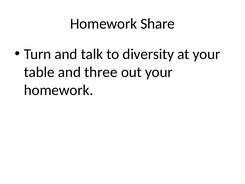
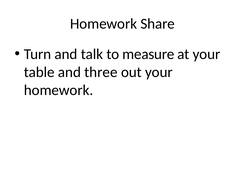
diversity: diversity -> measure (148, 54)
